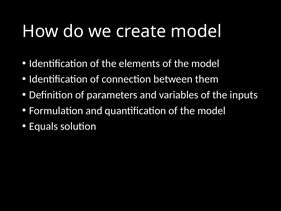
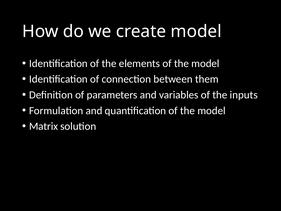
Equals: Equals -> Matrix (44, 126)
